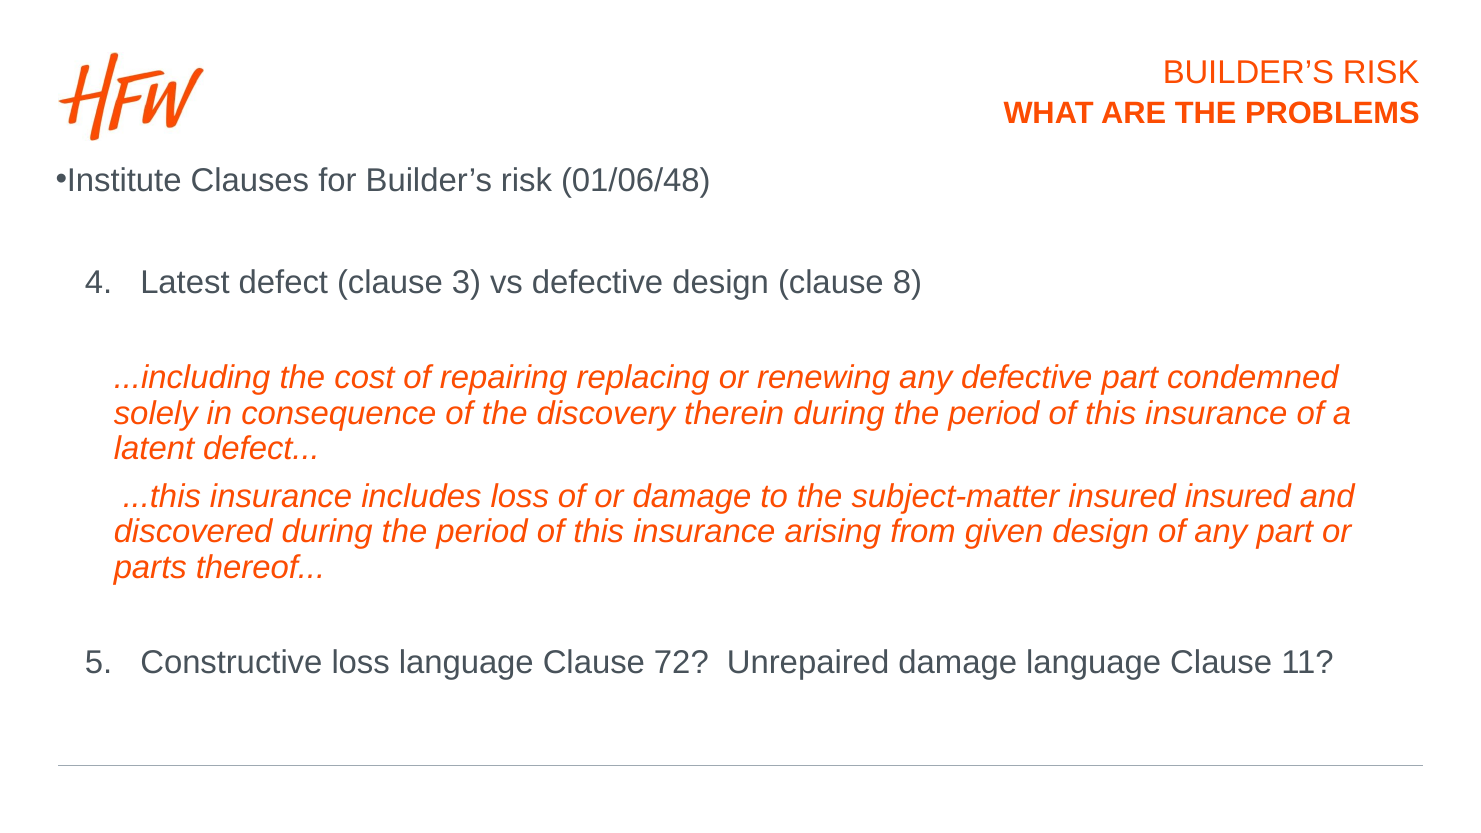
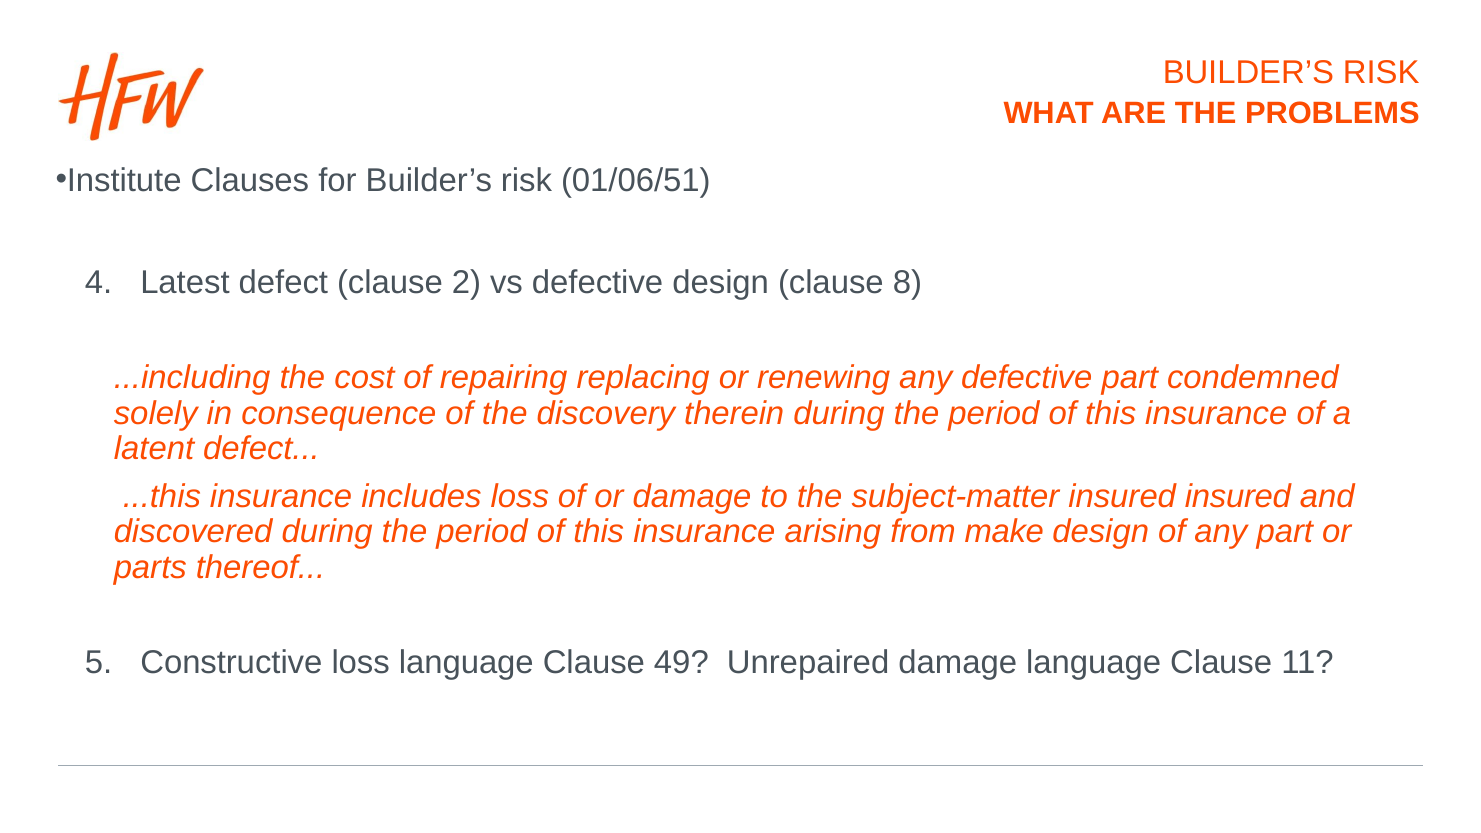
01/06/48: 01/06/48 -> 01/06/51 (636, 181)
3: 3 -> 2 (467, 282)
given: given -> make (1004, 532)
72: 72 -> 49 (681, 663)
